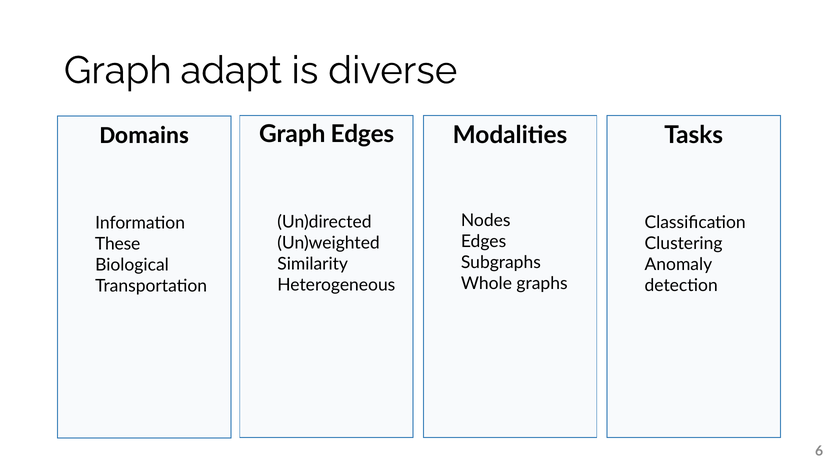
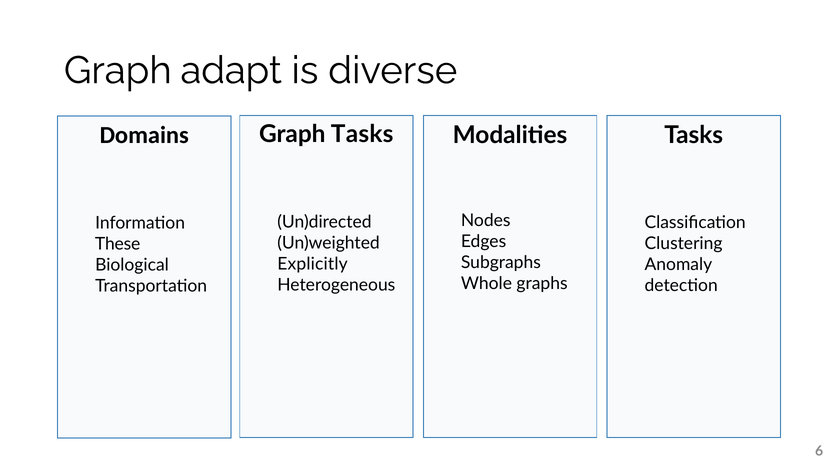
Graph Edges: Edges -> Tasks (362, 134)
Similarity: Similarity -> Explicitly (313, 264)
